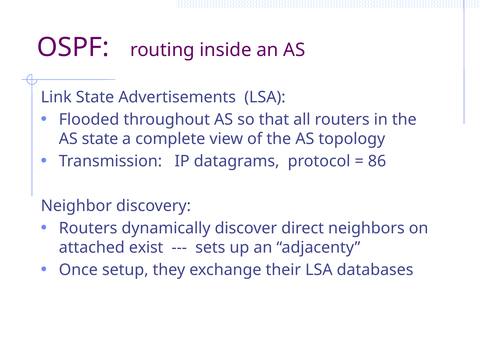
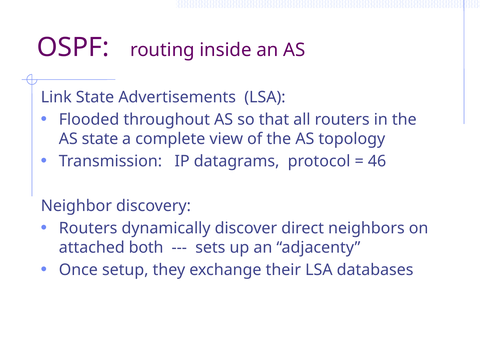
86: 86 -> 46 (377, 161)
exist: exist -> both (146, 247)
